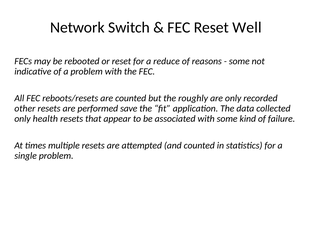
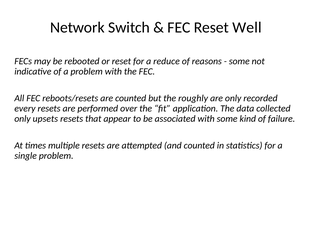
other: other -> every (25, 108)
save: save -> over (129, 108)
health: health -> upsets (45, 119)
